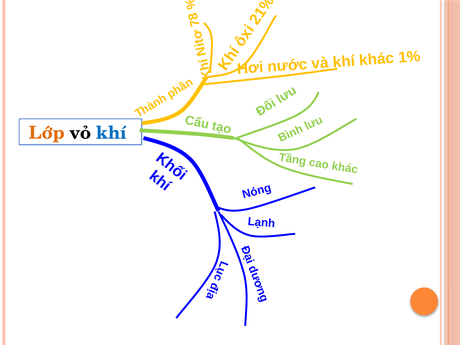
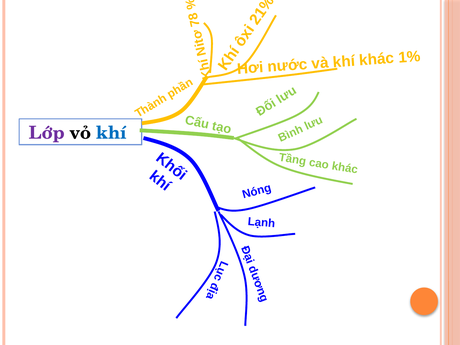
Lớp colour: orange -> purple (47, 133)
